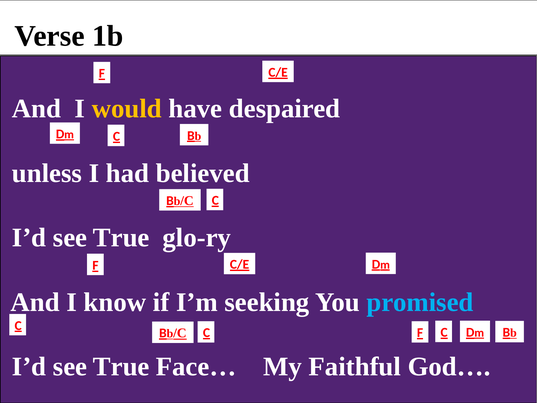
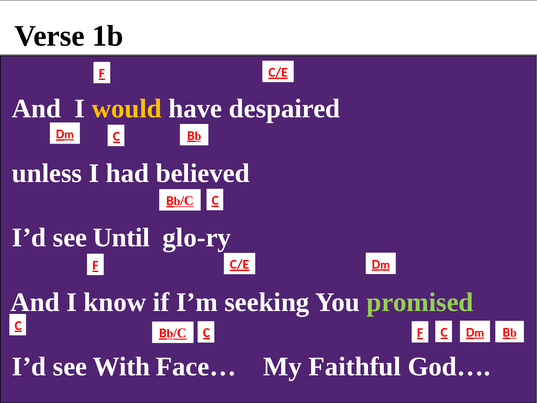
True: True -> Until (121, 238)
promised colour: light blue -> light green (420, 302)
True: True -> With (121, 366)
